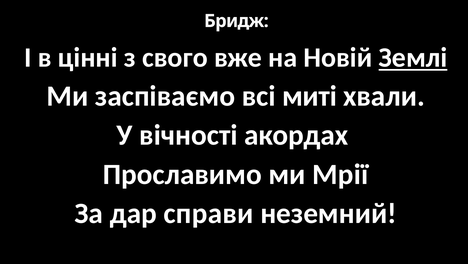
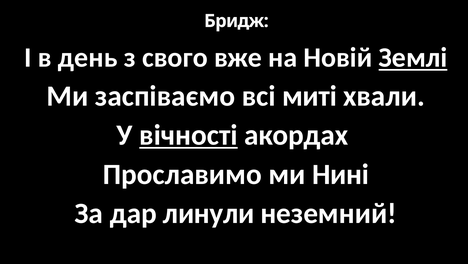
цінні: цінні -> день (88, 58)
вічності underline: none -> present (188, 135)
Мрії: Мрії -> Нині (341, 174)
справи: справи -> линули (209, 213)
